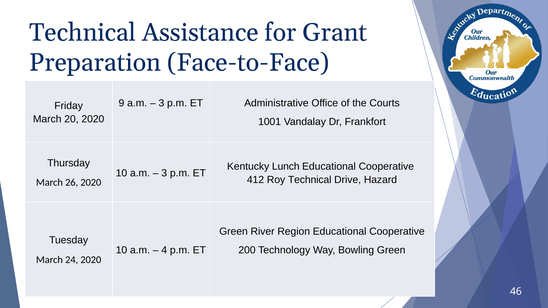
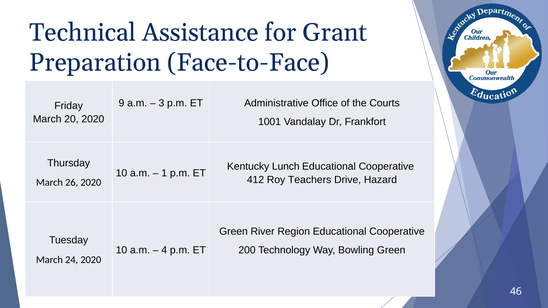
3: 3 -> 1 (164, 173)
Roy Technical: Technical -> Teachers (310, 180)
